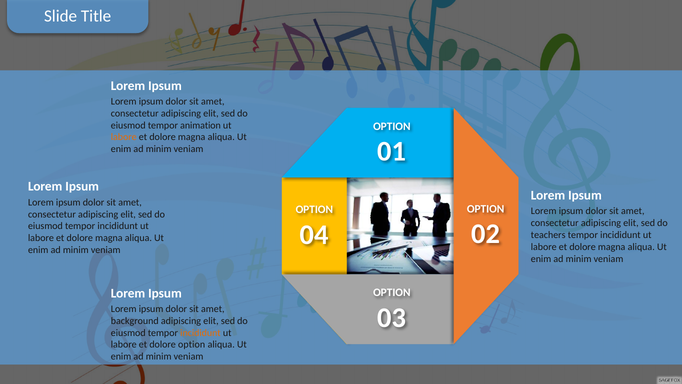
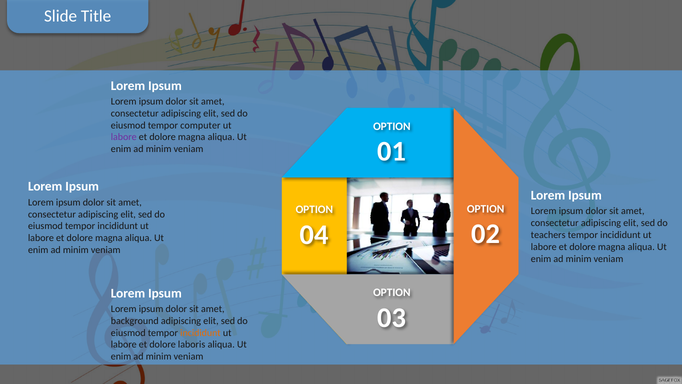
animation: animation -> computer (200, 125)
labore colour: orange -> purple (124, 137)
dolore option: option -> laboris (192, 344)
